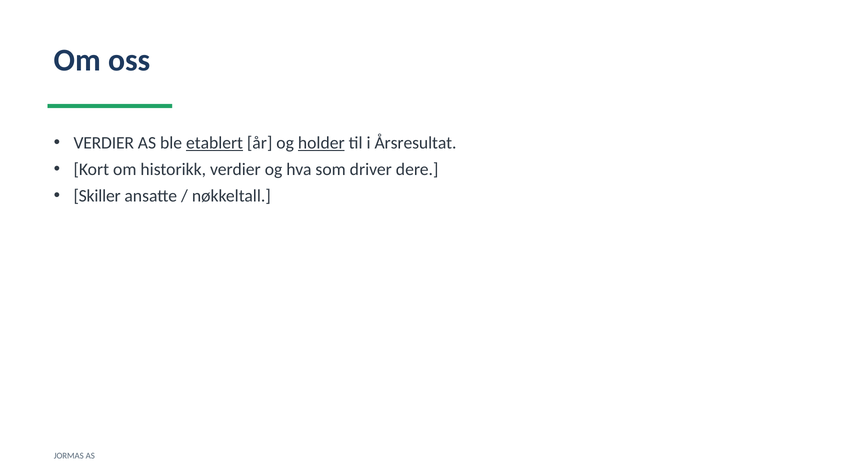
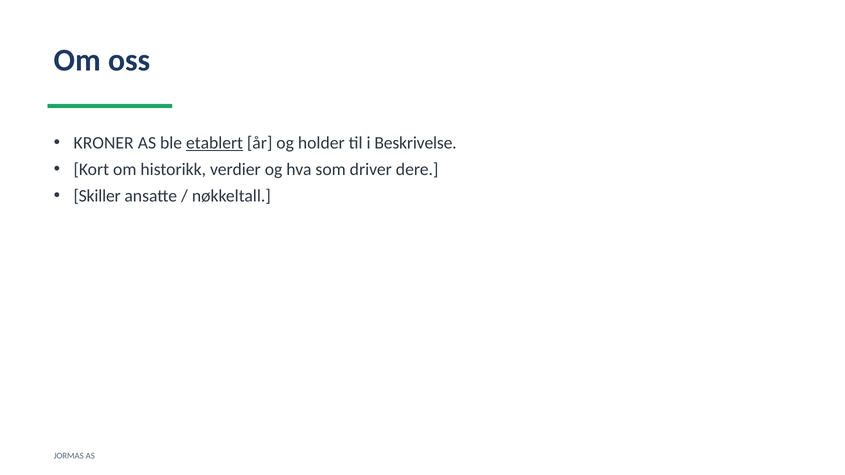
VERDIER: VERDIER -> KRONER (104, 143)
holder underline: present -> none (321, 143)
Årsresultat: Årsresultat -> Beskrivelse (416, 143)
